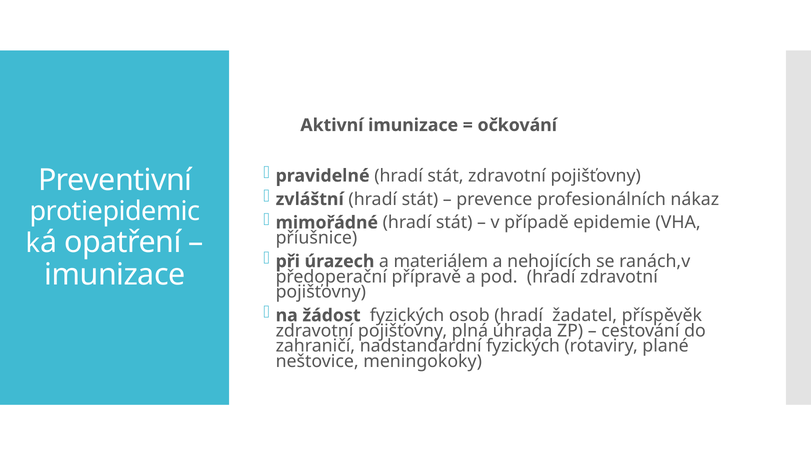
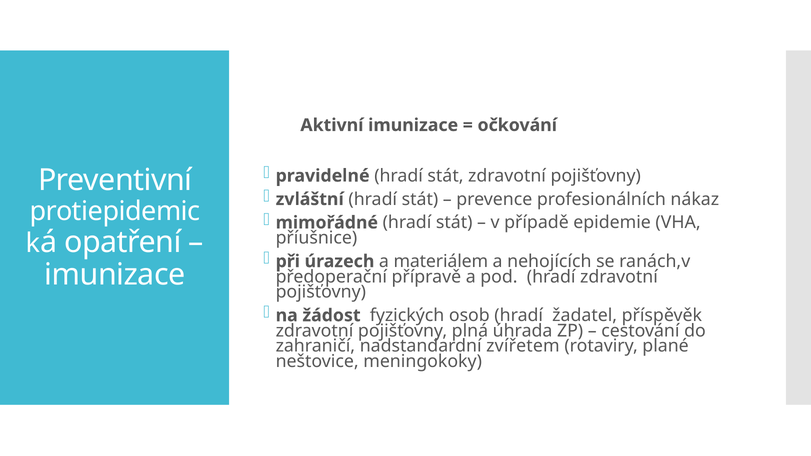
nadstandardní fyzických: fyzických -> zvířetem (523, 346)
